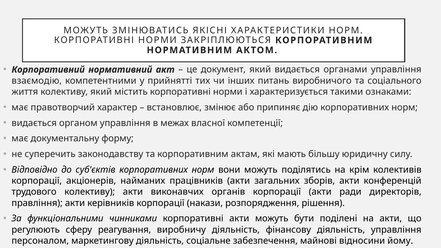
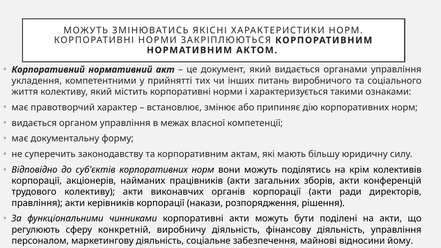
взаємодію: взаємодію -> укладення (37, 81)
реагування: реагування -> конкретній (124, 230)
